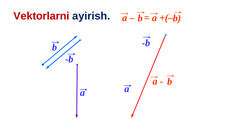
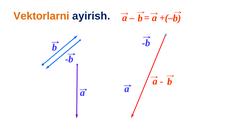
Vektorlarni colour: red -> orange (41, 16)
